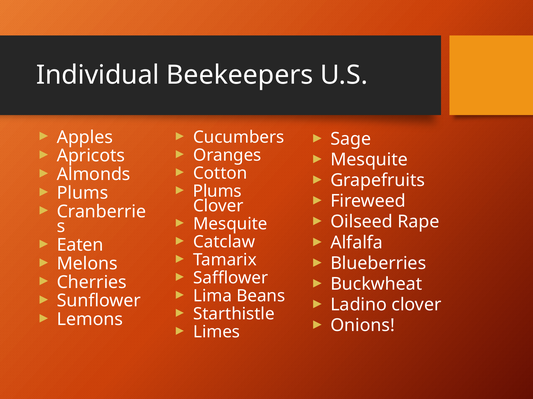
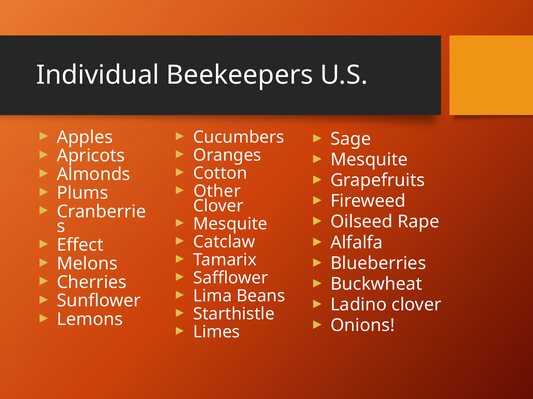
Plums: Plums -> Other (217, 192)
Eaten: Eaten -> Effect (80, 245)
